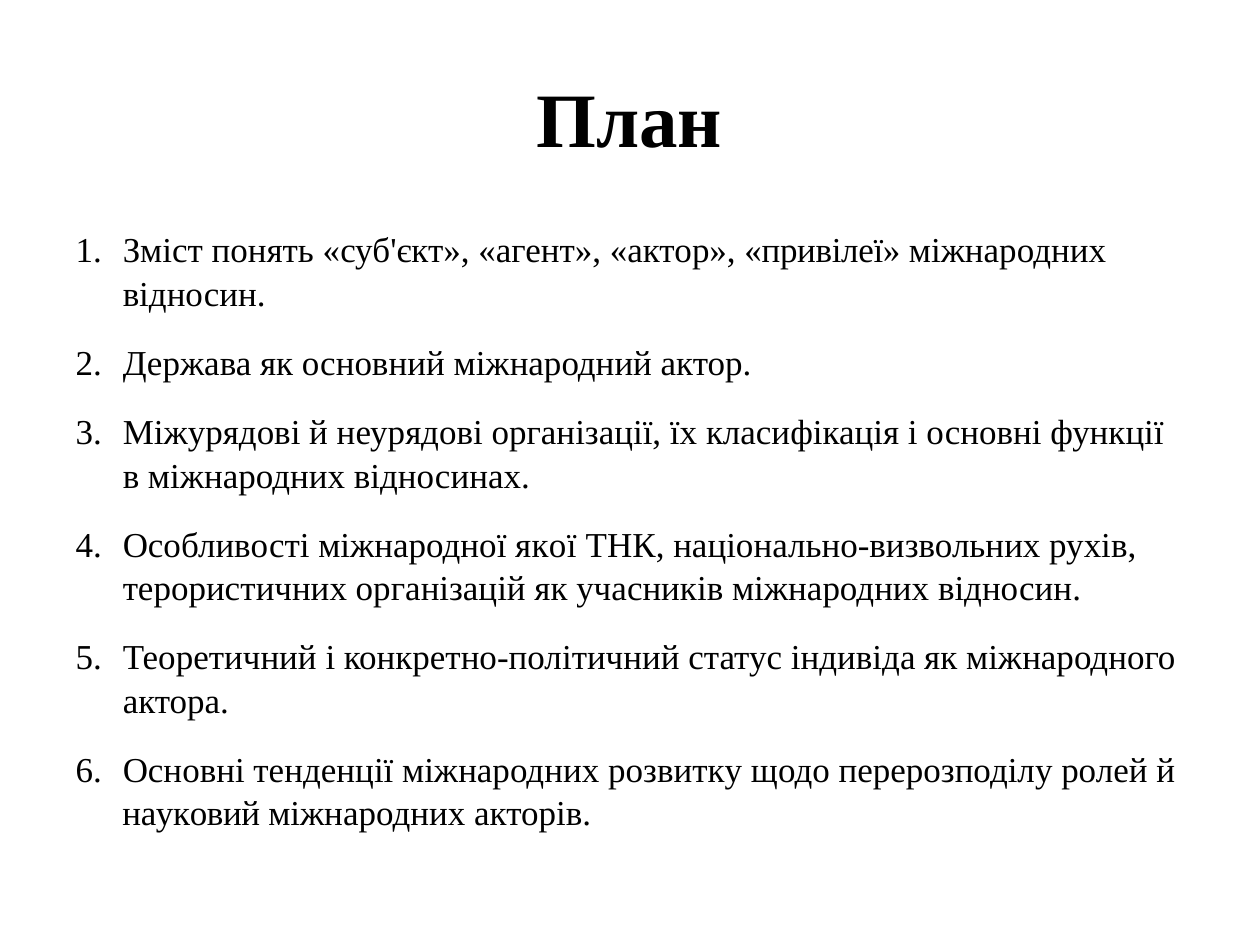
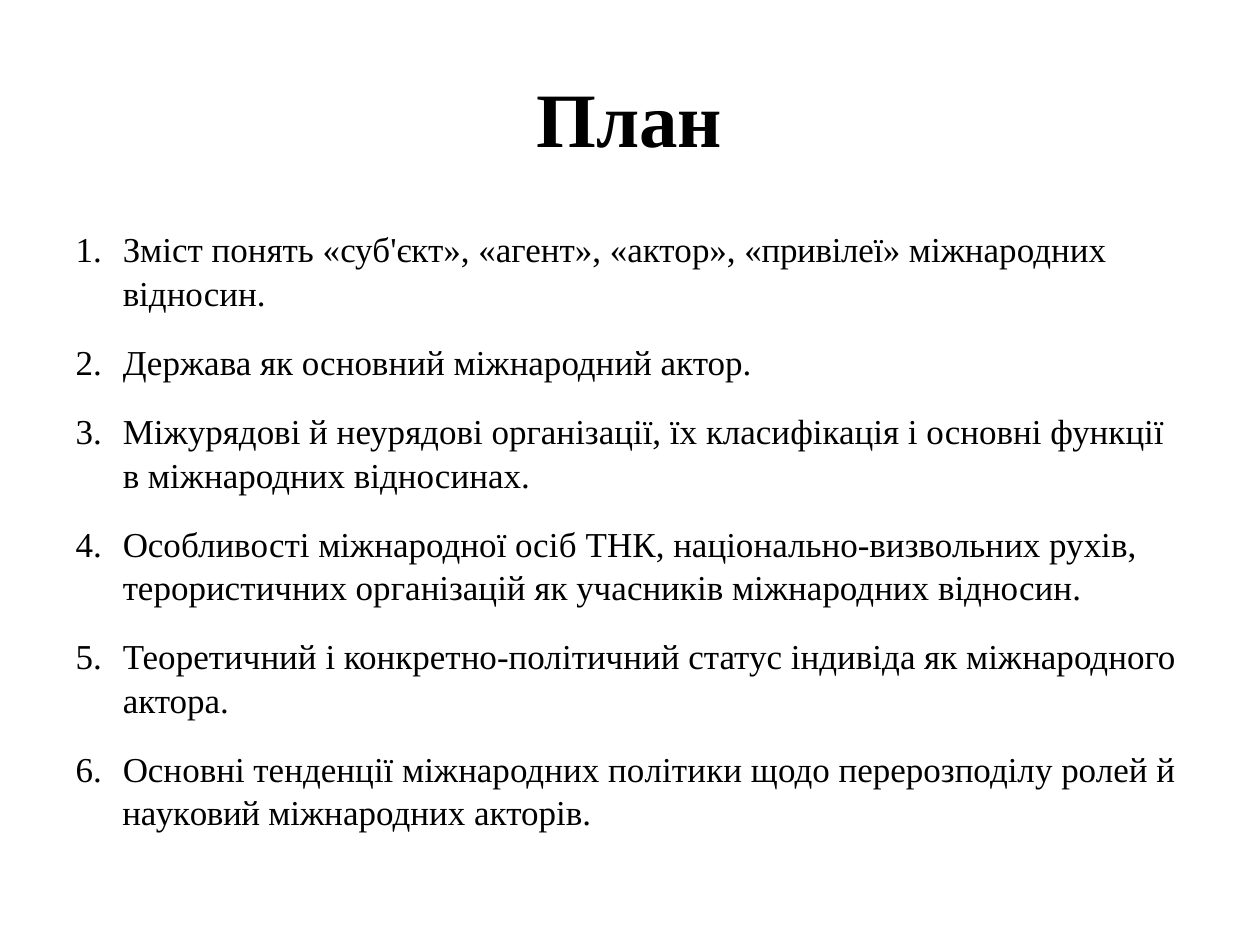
якої: якої -> осіб (546, 546)
розвитку: розвитку -> політики (675, 771)
